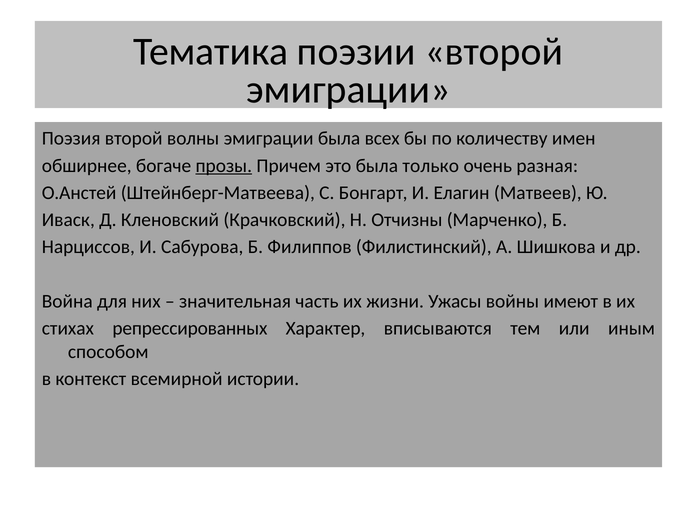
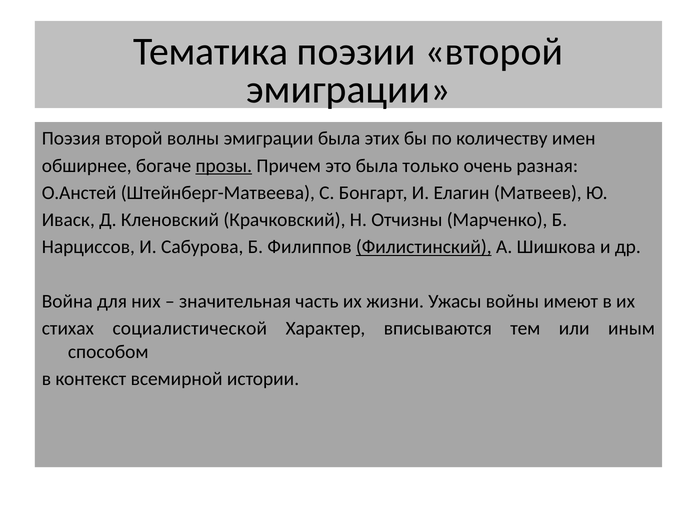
всех: всех -> этих (382, 138)
Филистинский underline: none -> present (424, 247)
репрессированных: репрессированных -> социалистической (190, 328)
